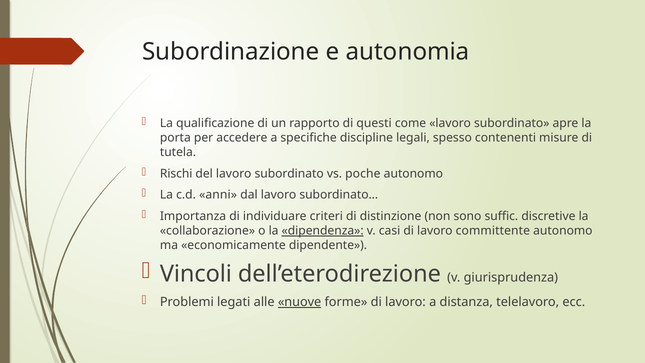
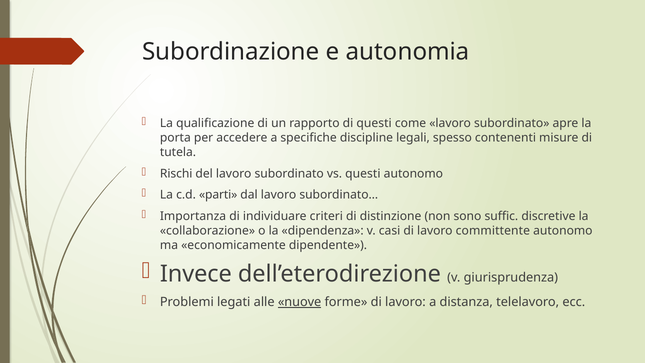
vs poche: poche -> questi (363, 174)
anni: anni -> parti (218, 195)
dipendenza underline: present -> none (323, 231)
Vincoli: Vincoli -> Invece (196, 274)
